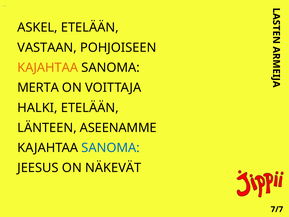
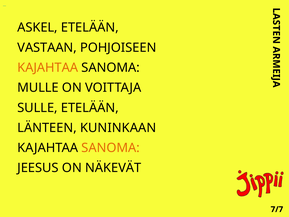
MERTA: MERTA -> MULLE (38, 88)
HALKI: HALKI -> SULLE (37, 108)
ASEENAMME: ASEENAMME -> KUNINKAAN (118, 128)
SANOMA colour: blue -> orange (111, 148)
